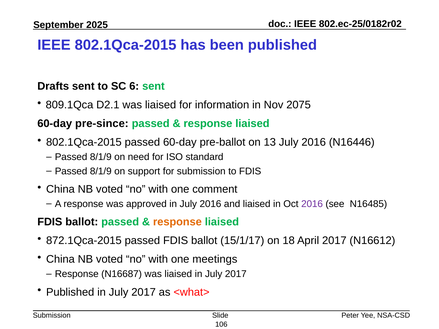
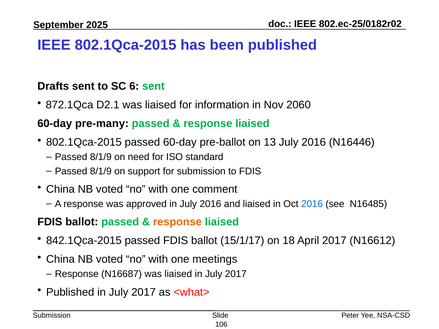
809.1Qca: 809.1Qca -> 872.1Qca (70, 105)
2075: 2075 -> 2060 (299, 105)
pre-since: pre-since -> pre-many (102, 124)
2016 colour: purple -> blue (312, 204)
872.1Qca-2015: 872.1Qca-2015 -> 842.1Qca-2015 (84, 241)
